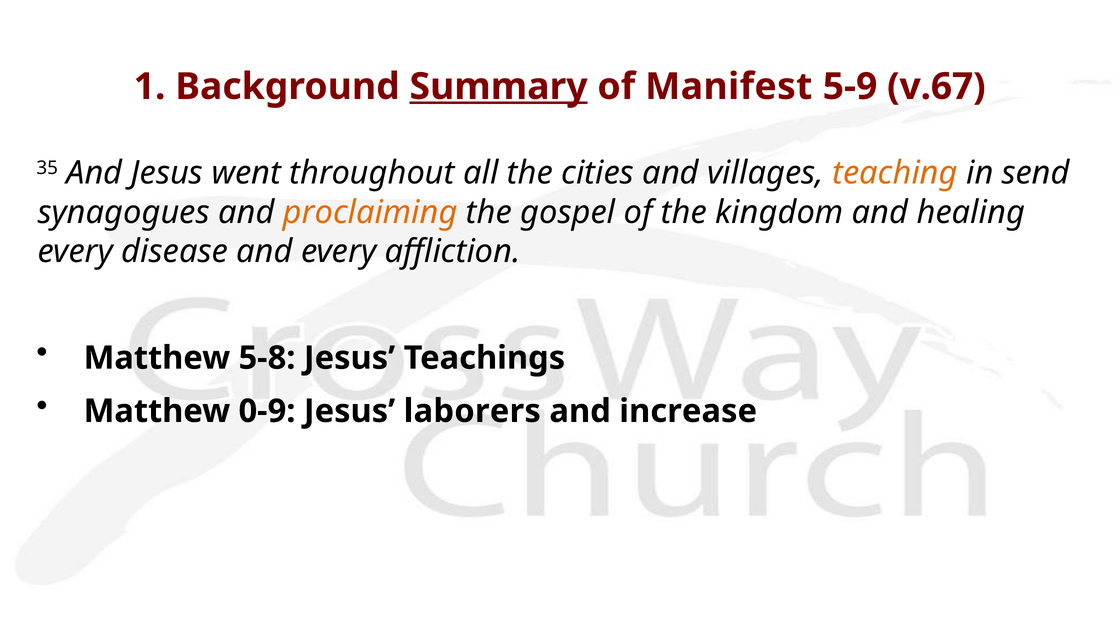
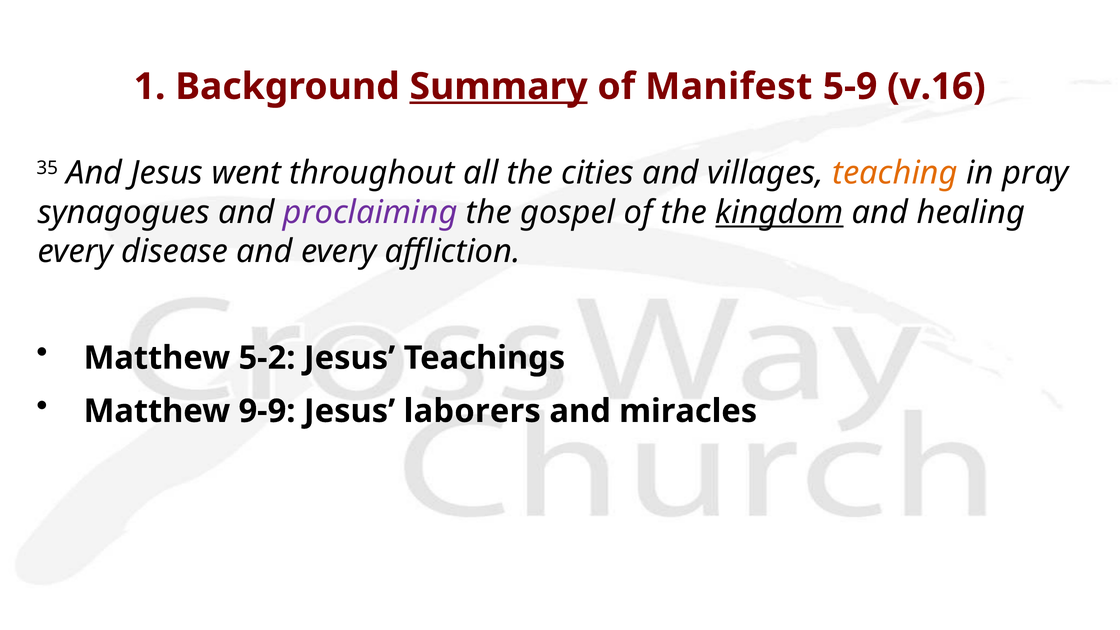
v.67: v.67 -> v.16 (936, 87)
send: send -> pray (1035, 173)
proclaiming colour: orange -> purple (370, 212)
kingdom underline: none -> present (779, 212)
5-8: 5-8 -> 5-2 (267, 358)
0-9: 0-9 -> 9-9 (267, 411)
increase: increase -> miracles (688, 411)
